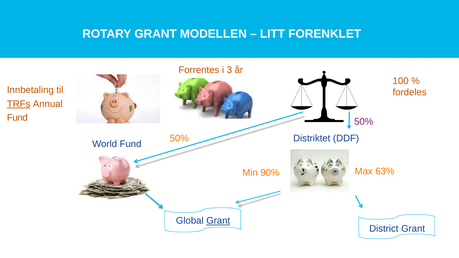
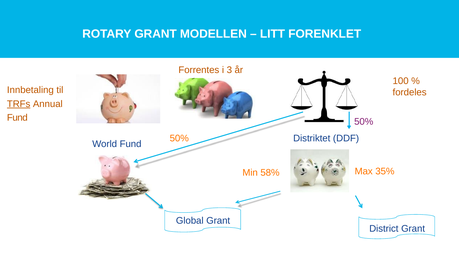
90%: 90% -> 58% (270, 173)
63%: 63% -> 35% (385, 171)
Grant underline: present -> none (218, 221)
